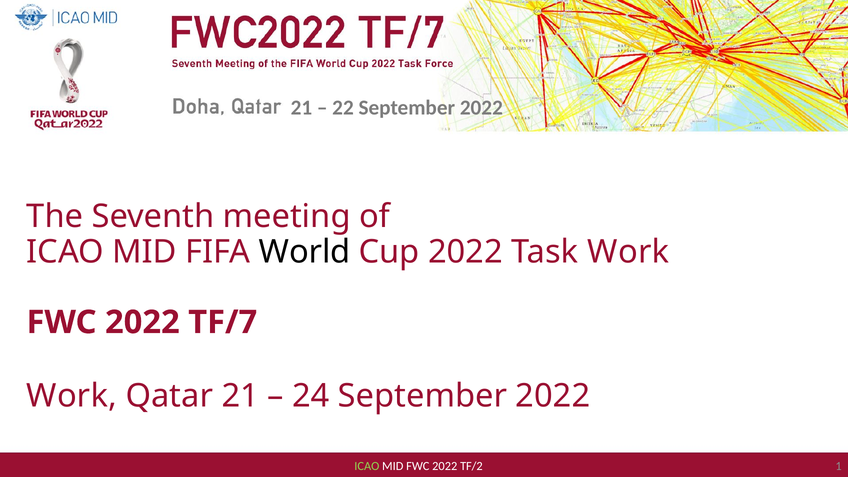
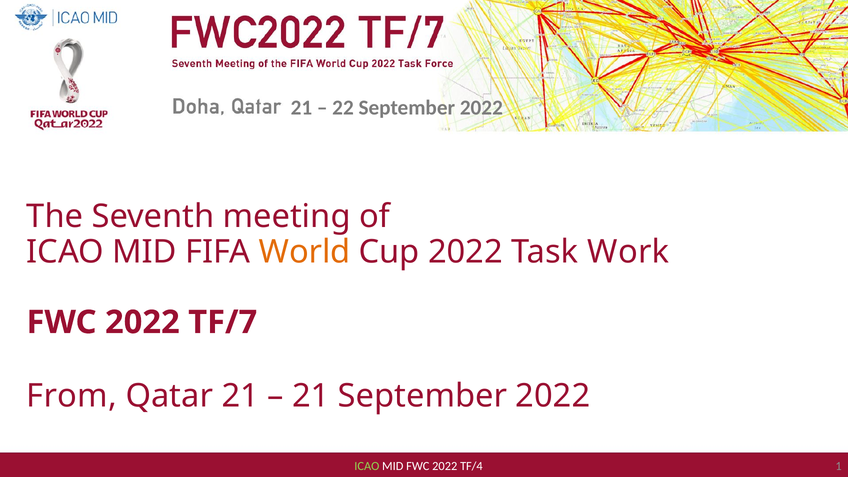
World colour: black -> orange (305, 252)
Work: Work -> From (72, 396)
24: 24 -> 21 (311, 396)
TF/2: TF/2 -> TF/4 (471, 466)
